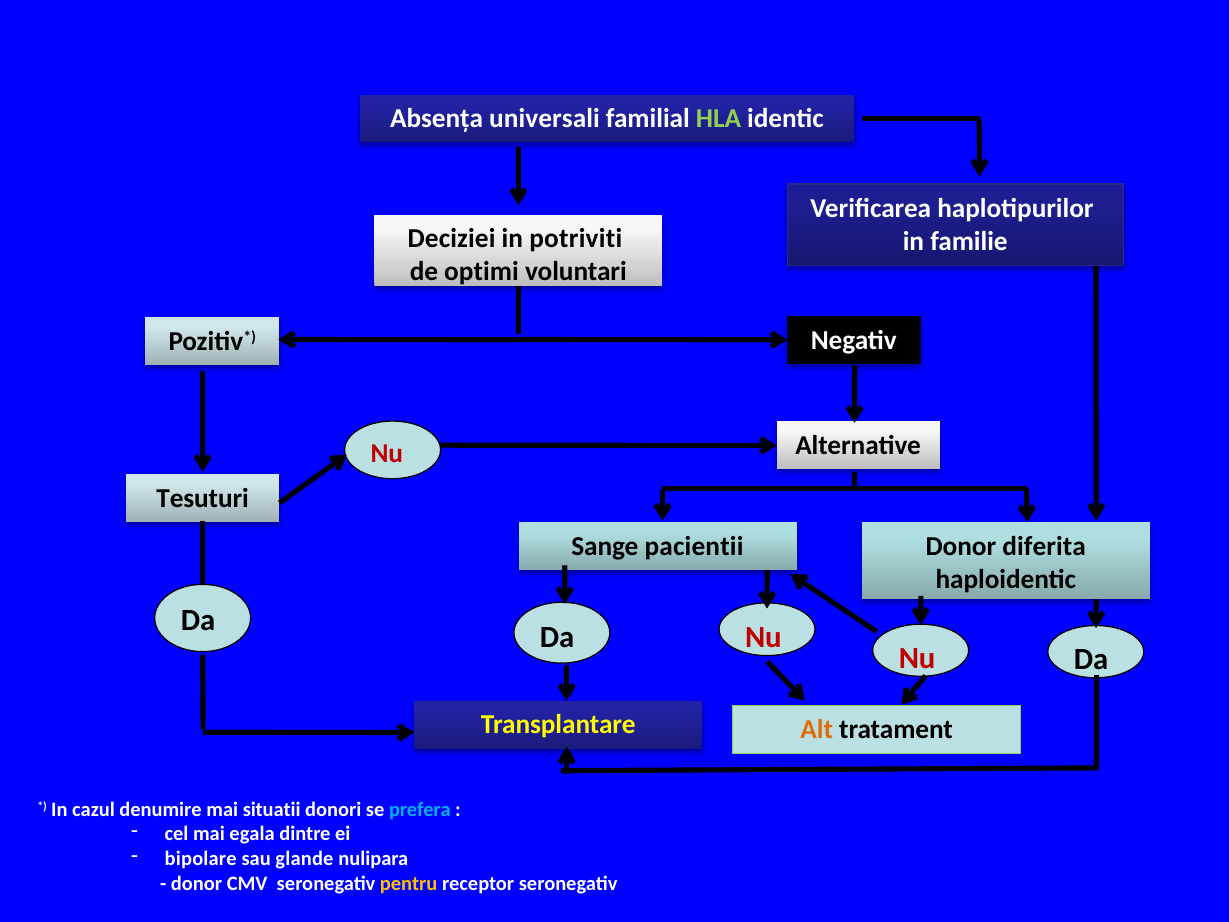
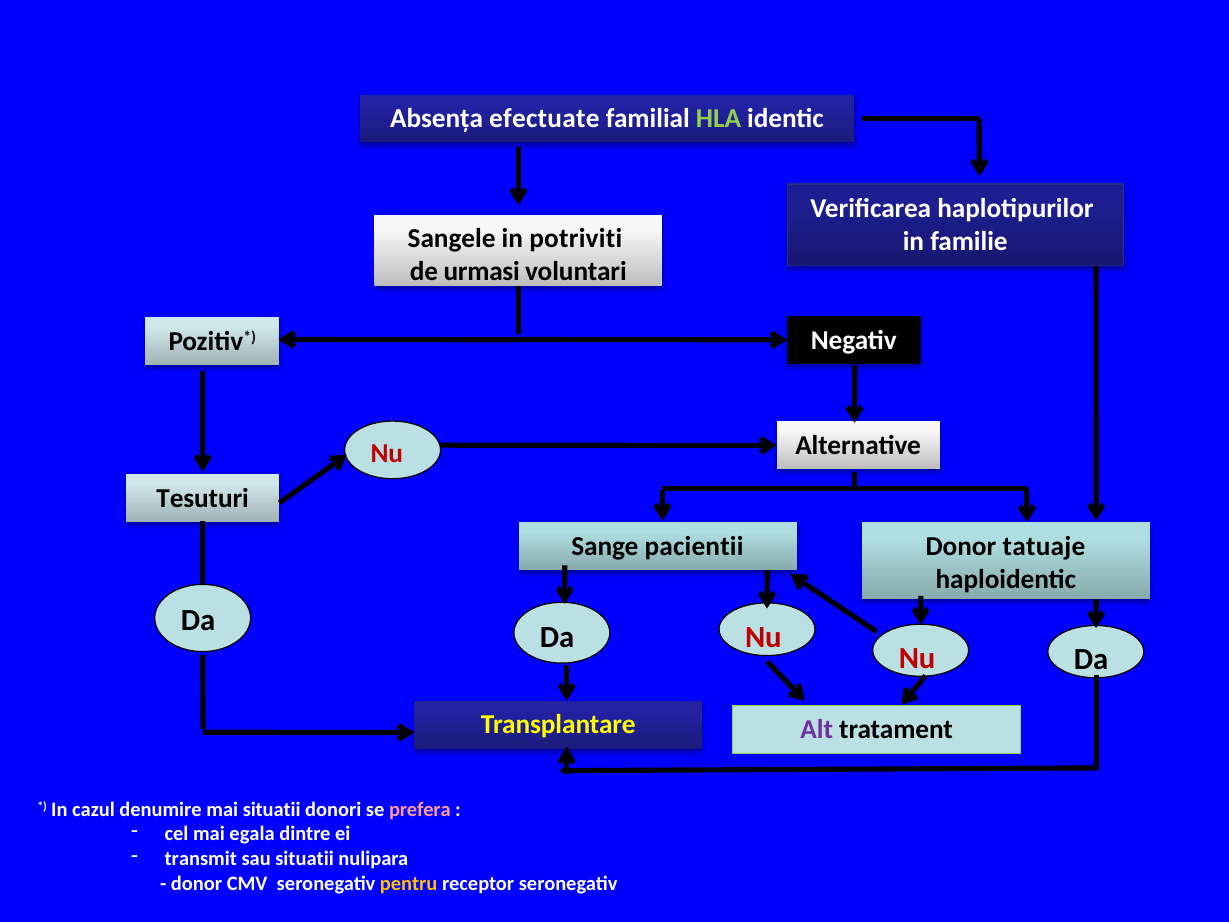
universali: universali -> efectuate (544, 119)
Deciziei: Deciziei -> Sangele (452, 239)
optimi: optimi -> urmasi (482, 272)
diferita: diferita -> tatuaje (1044, 547)
Alt colour: orange -> purple (817, 729)
prefera colour: light blue -> pink (420, 809)
bipolare: bipolare -> transmit (201, 859)
sau glande: glande -> situatii (305, 859)
